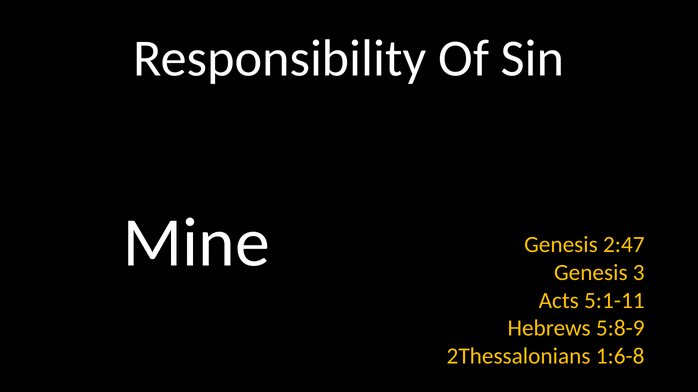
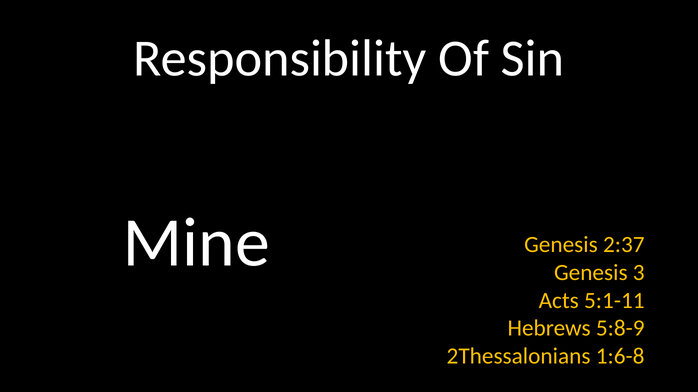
2:47: 2:47 -> 2:37 (624, 245)
